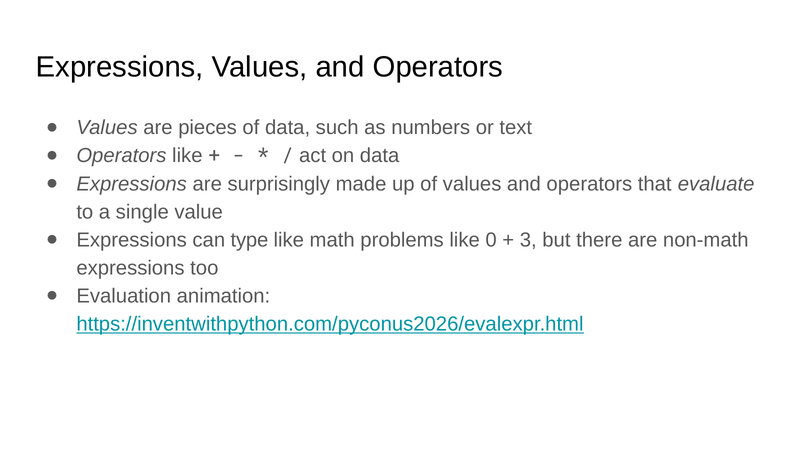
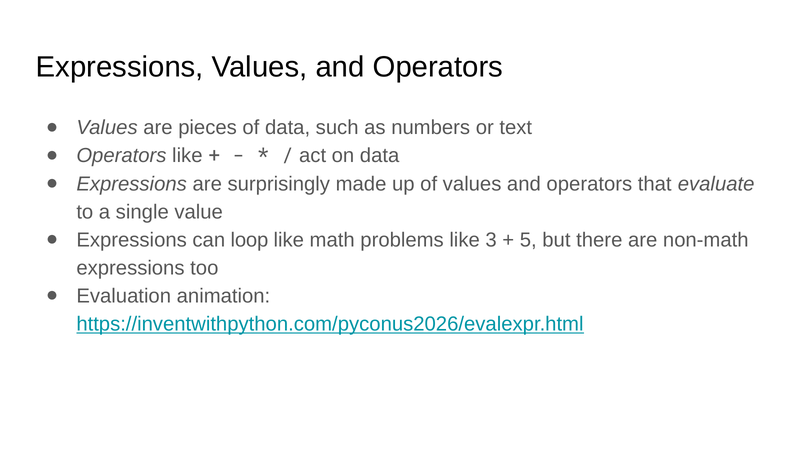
type: type -> loop (249, 240)
0: 0 -> 3 (491, 240)
3: 3 -> 5 (528, 240)
